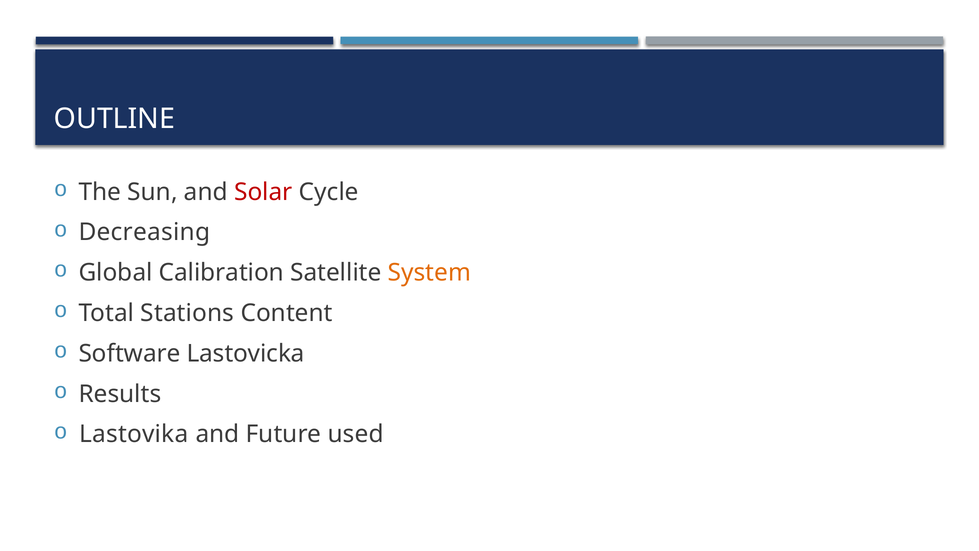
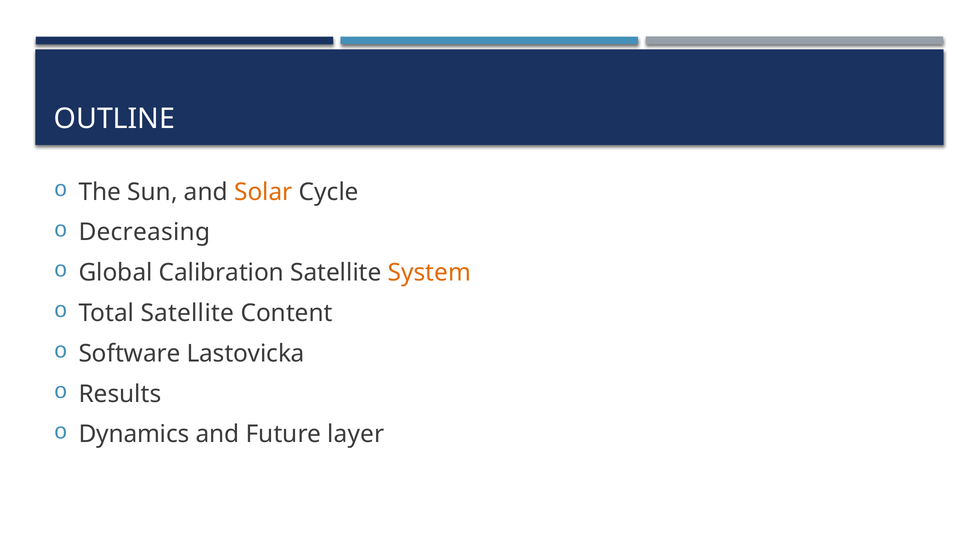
Solar colour: red -> orange (263, 192)
Total Stations: Stations -> Satellite (187, 313)
Lastovika: Lastovika -> Dynamics (134, 434)
used: used -> layer (356, 434)
